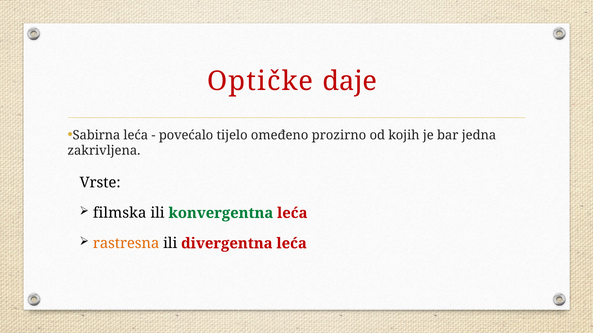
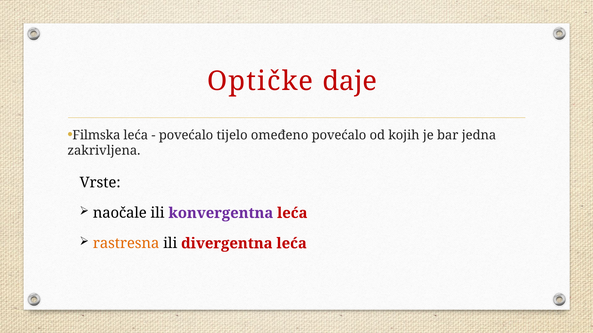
Sabirna: Sabirna -> Filmska (96, 135)
omeđeno prozirno: prozirno -> povećalo (339, 135)
filmska: filmska -> naočale (120, 213)
konvergentna colour: green -> purple (221, 213)
